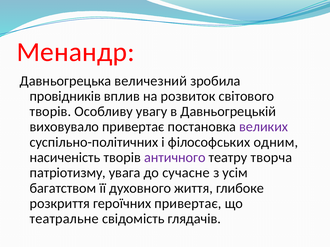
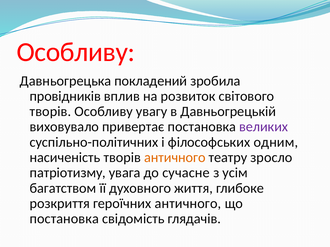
Менандр: Менандр -> Особливу (76, 52)
величезний: величезний -> покладений (151, 81)
античного colour: purple -> orange (175, 158)
творча: творча -> зросло (271, 158)
героїчних привертає: привертає -> античного (188, 204)
театральне: театральне -> постановка (64, 219)
